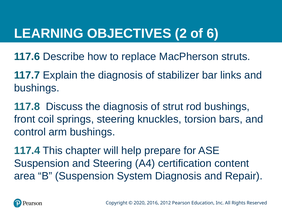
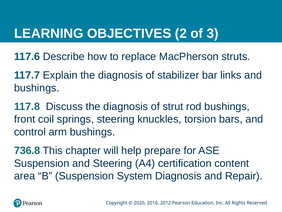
6: 6 -> 3 (213, 33)
117.4: 117.4 -> 736.8 (27, 150)
